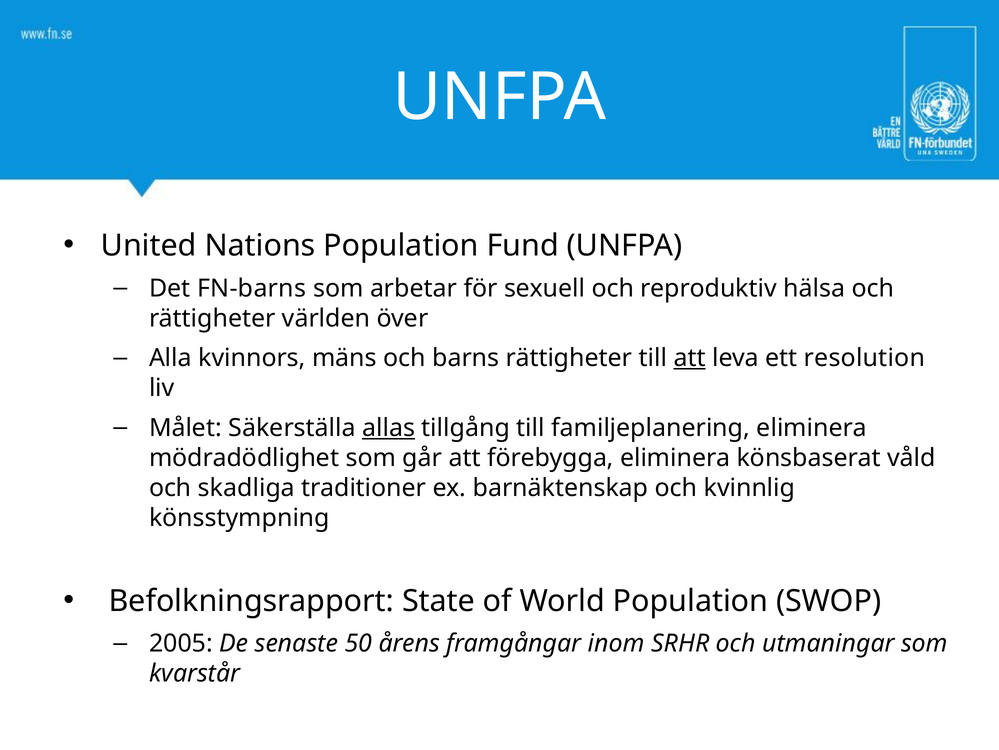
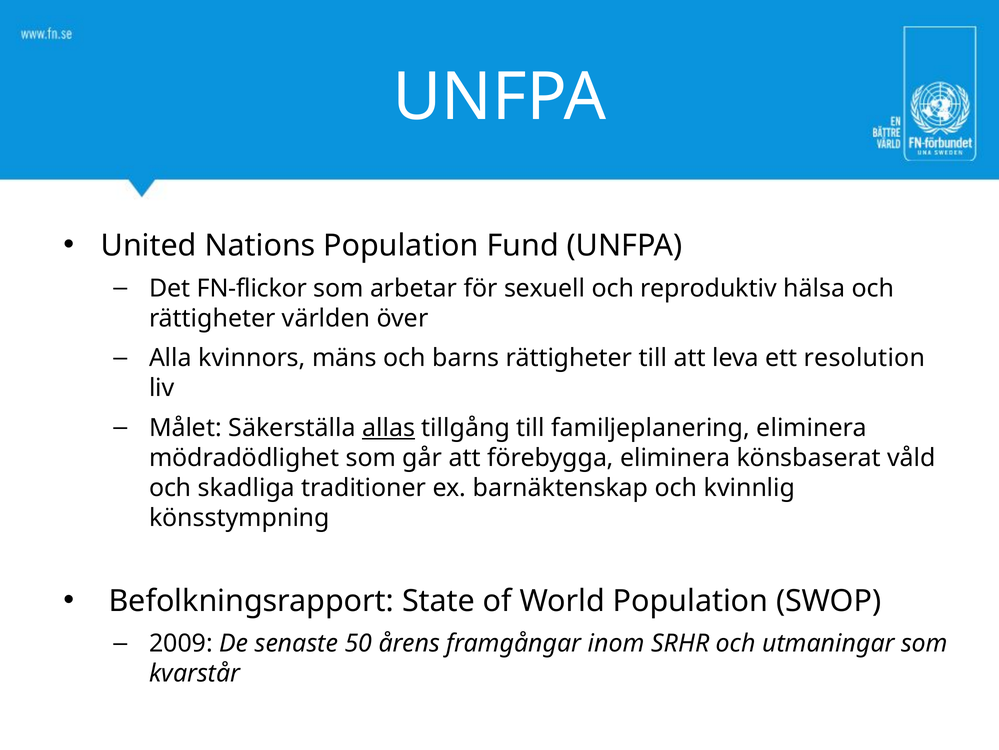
FN-barns: FN-barns -> FN-flickor (252, 288)
att underline: present -> none (690, 358)
2005: 2005 -> 2009 (181, 643)
